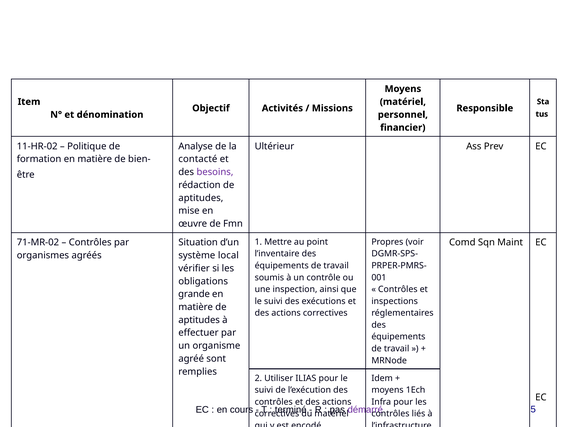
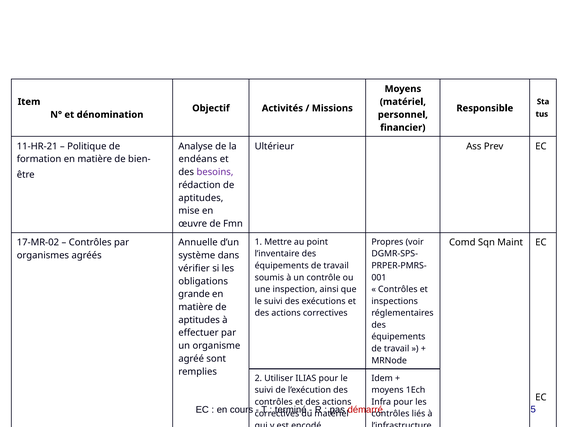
11-HR-02: 11-HR-02 -> 11-HR-21 (37, 146)
contacté: contacté -> endéans (198, 159)
71-MR-02: 71-MR-02 -> 17-MR-02 (38, 243)
Situation: Situation -> Annuelle (198, 243)
local: local -> dans (228, 256)
démarré colour: purple -> red (365, 410)
